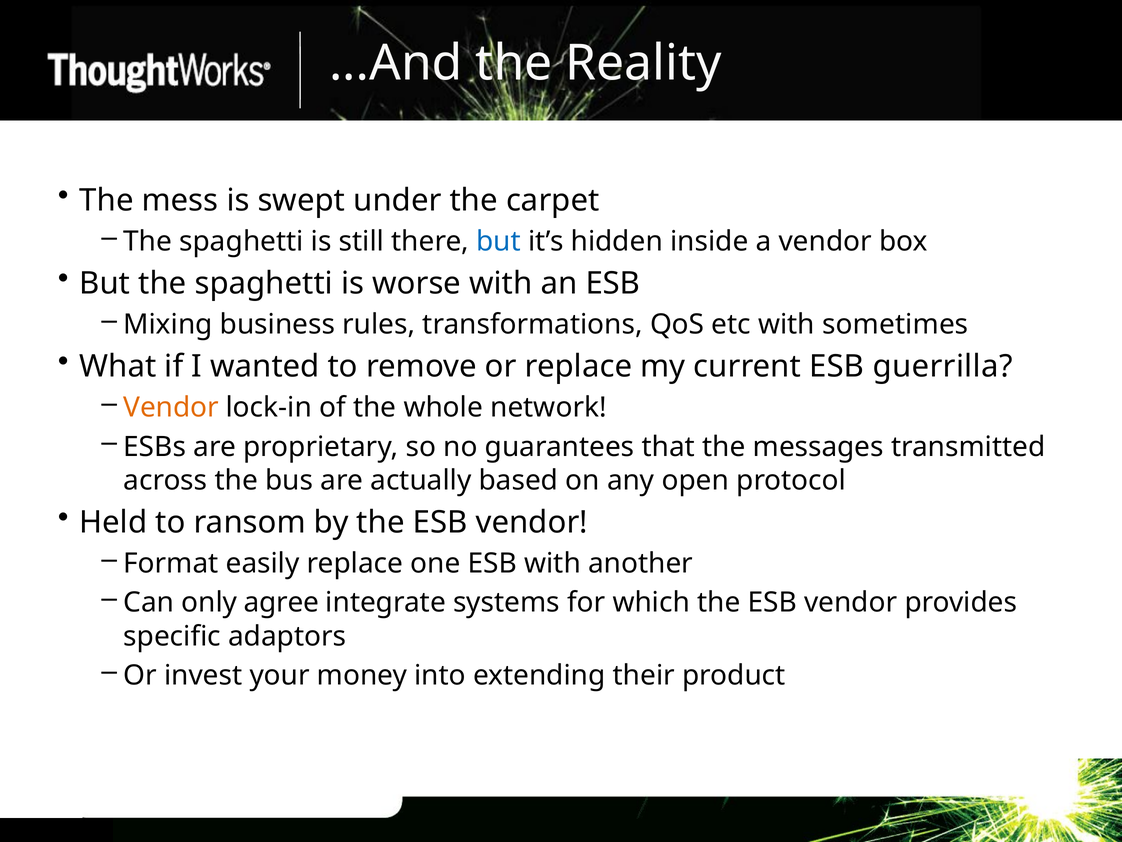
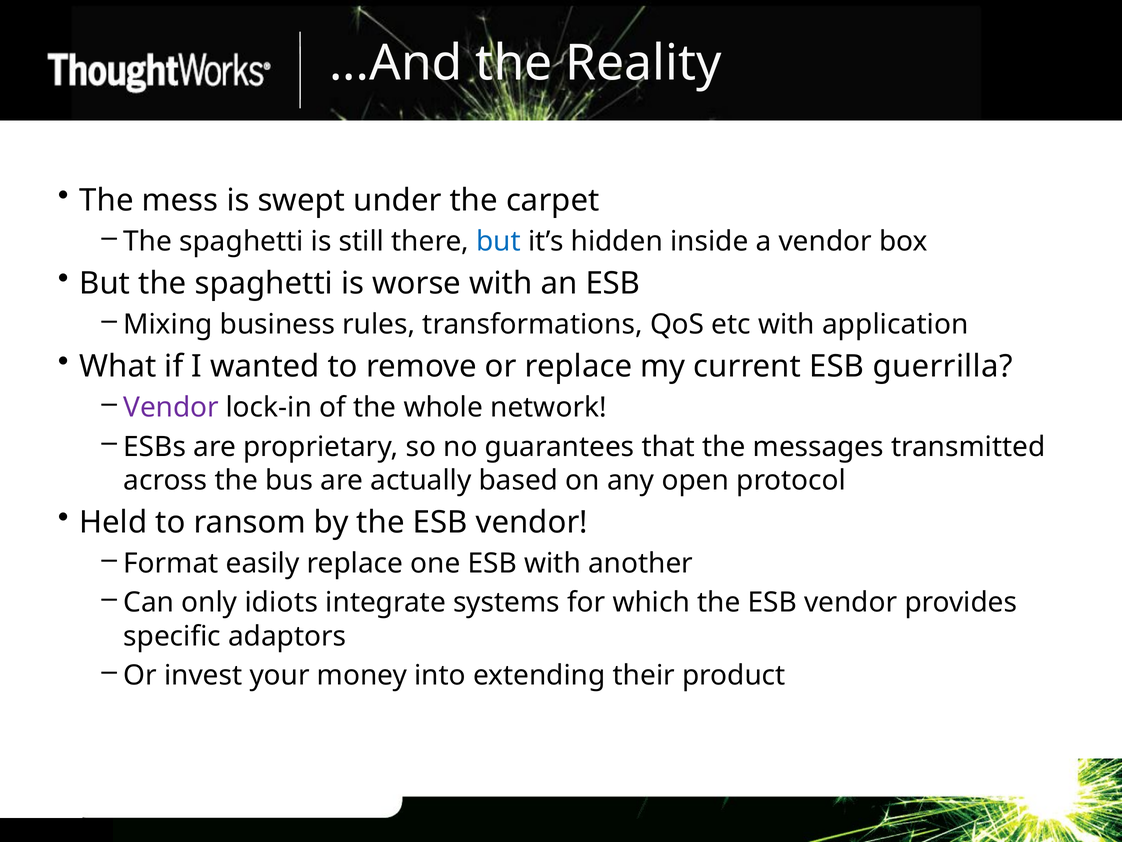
sometimes: sometimes -> application (895, 324)
Vendor colour: orange -> purple (171, 407)
agree: agree -> idiots (281, 602)
